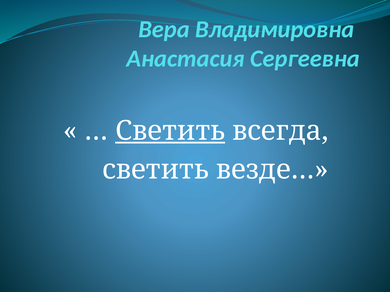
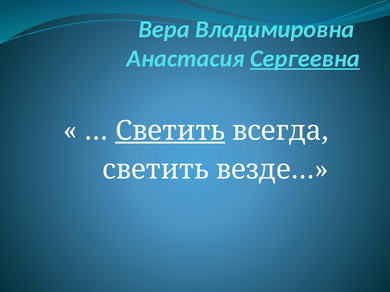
Сергеевна underline: none -> present (305, 59)
